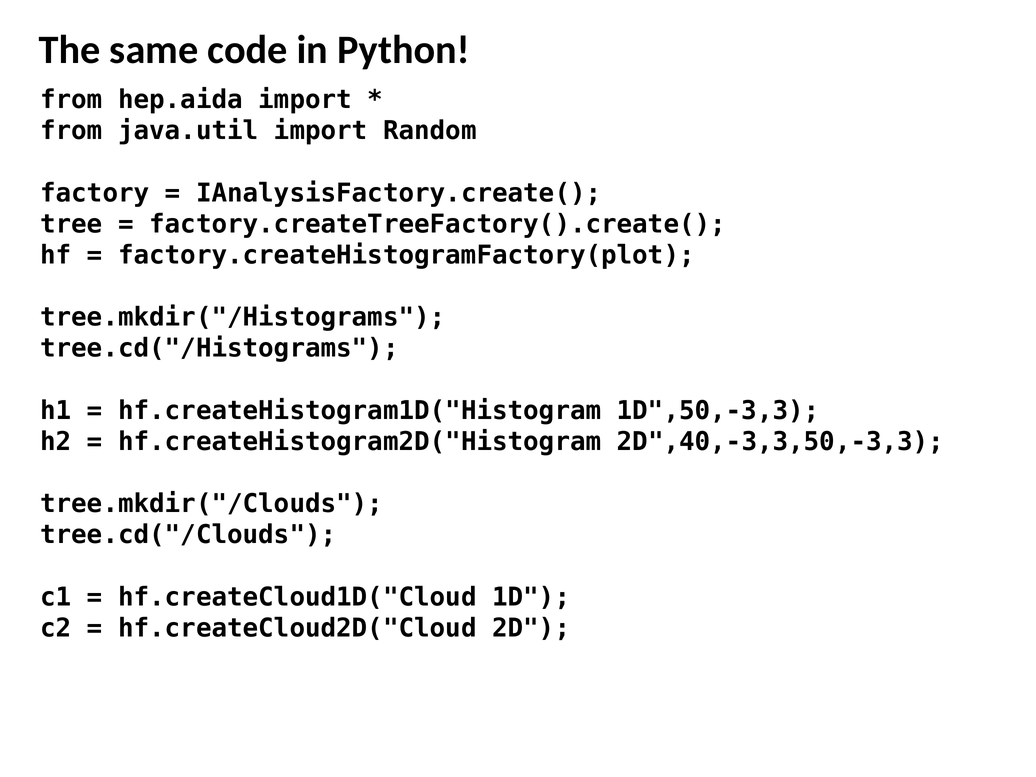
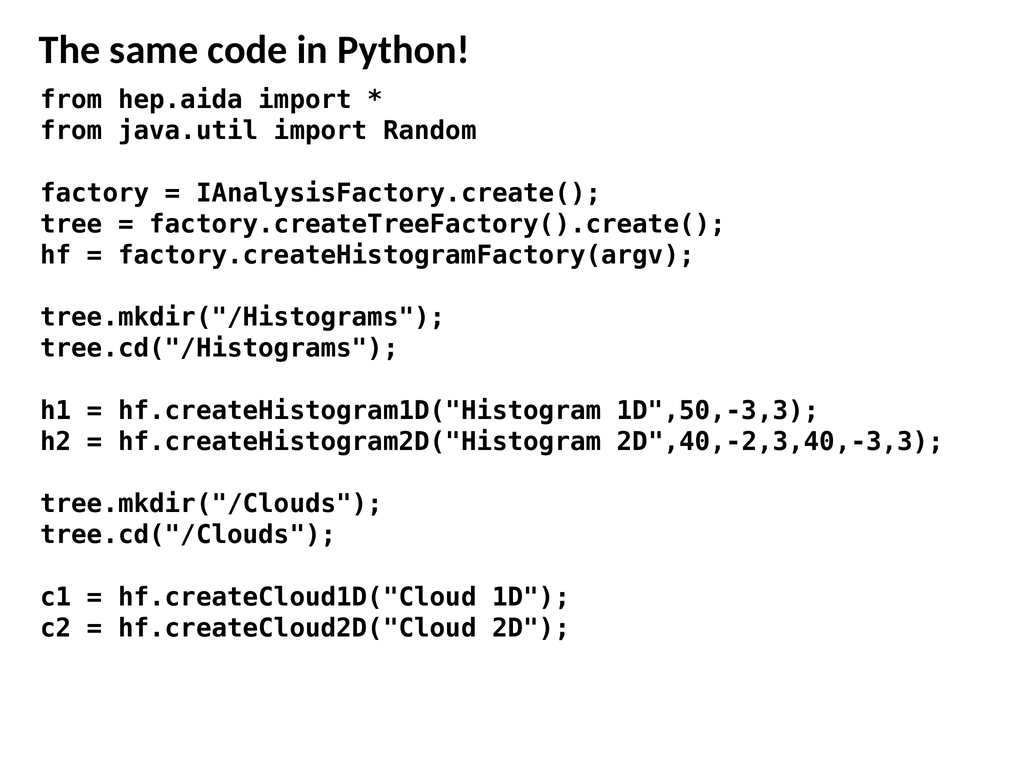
factory.createHistogramFactory(plot: factory.createHistogramFactory(plot -> factory.createHistogramFactory(argv (406, 255)
2D",40,-3,3,50,-3,3: 2D",40,-3,3,50,-3,3 -> 2D",40,-2,3,40,-3,3 (780, 442)
